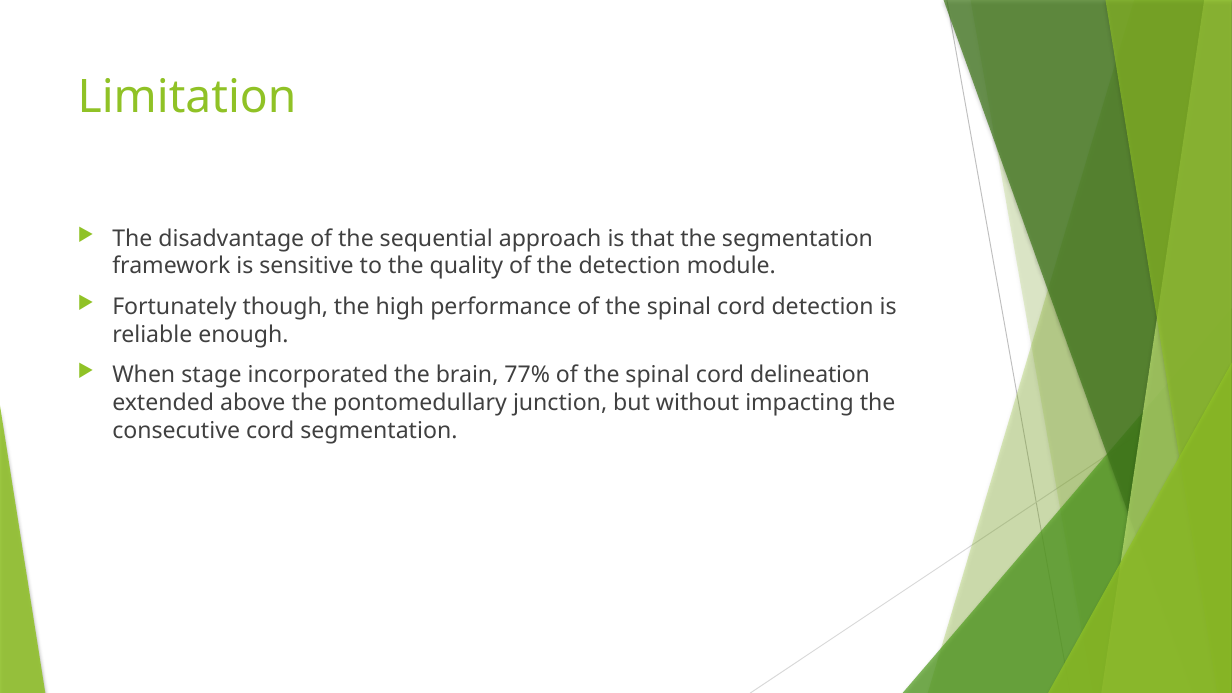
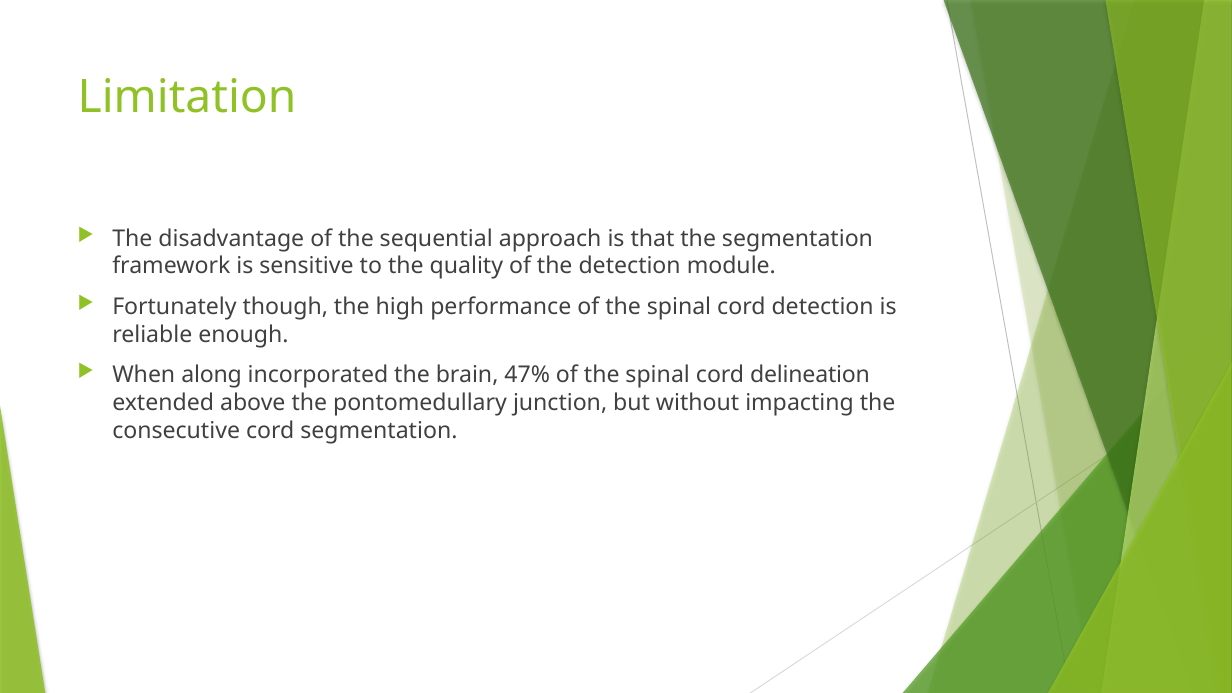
stage: stage -> along (212, 375)
77%: 77% -> 47% (527, 375)
